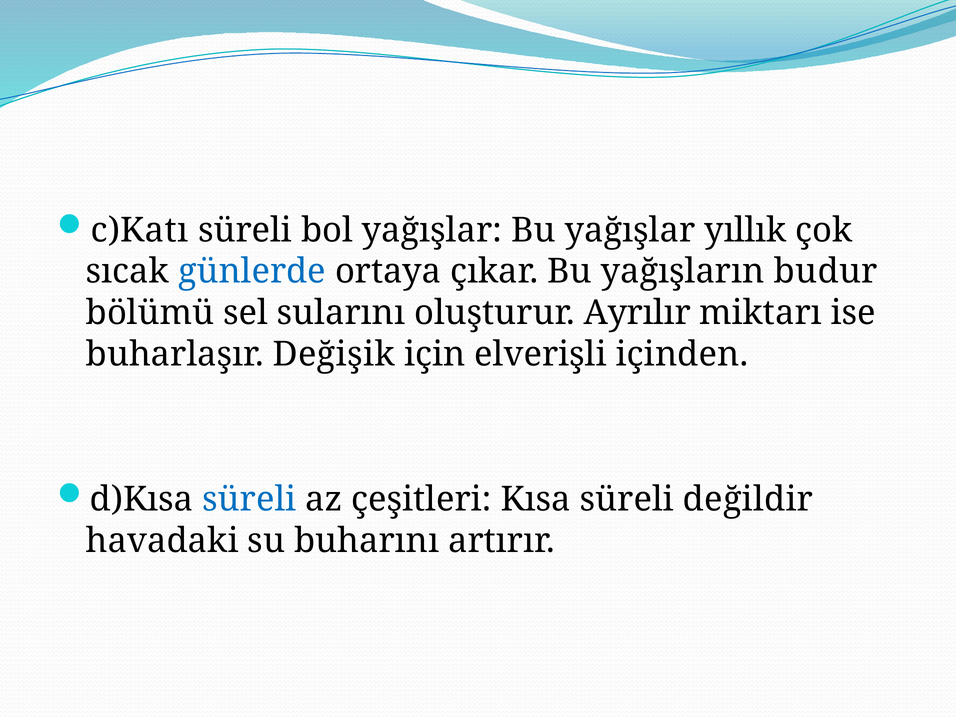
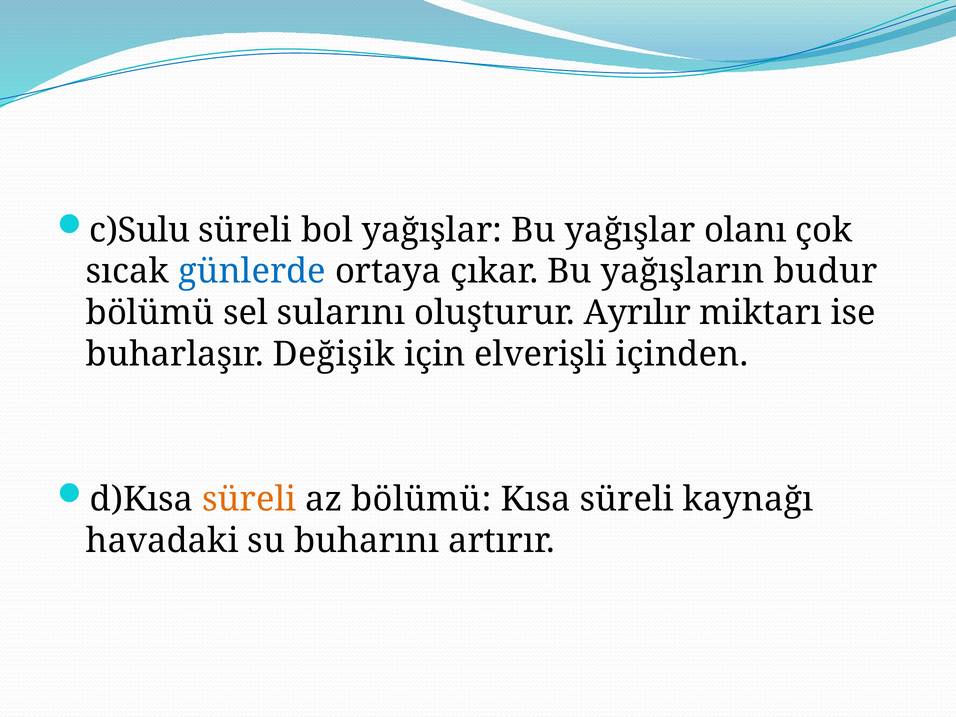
c)Katı: c)Katı -> c)Sulu (140, 230)
yıllık: yıllık -> olanı (745, 230)
süreli colour: blue -> orange (249, 499)
az çeşitleri: çeşitleri -> bölümü (421, 499)
değildir: değildir -> kaynağı (748, 499)
